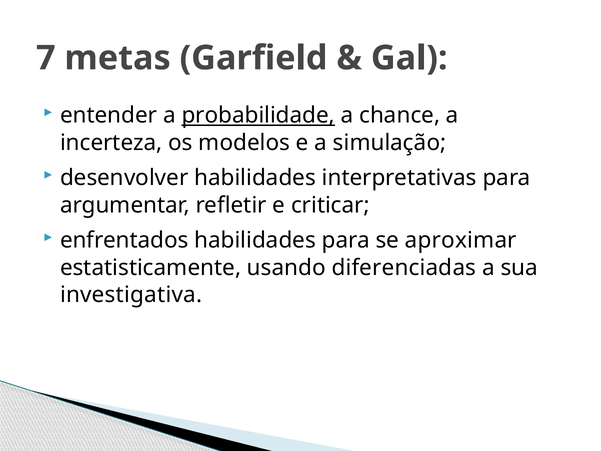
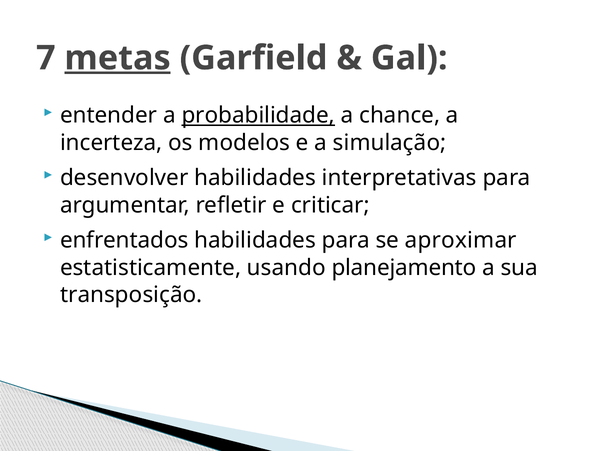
metas underline: none -> present (118, 58)
diferenciadas: diferenciadas -> planejamento (404, 267)
investigativa: investigativa -> transposição (131, 295)
